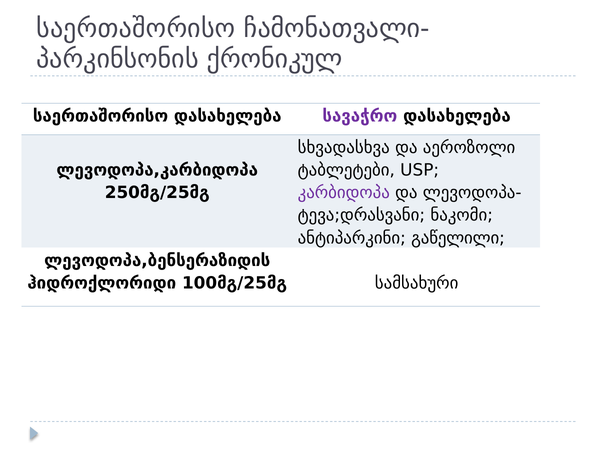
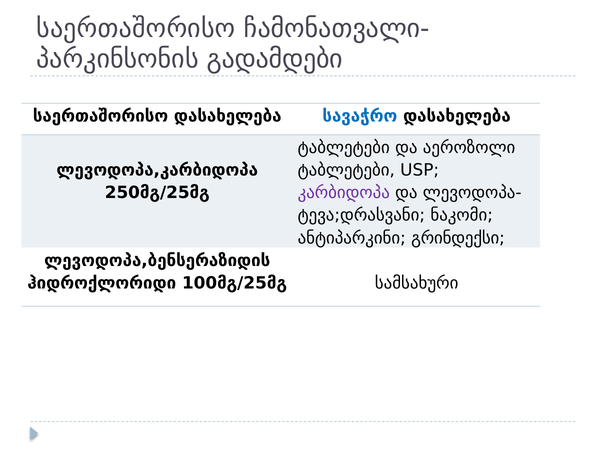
ქრონიკულ: ქრონიკულ -> გადამდები (275, 59)
სავაჭრო colour: purple -> blue (360, 116)
სხვადასხვა: სხვადასხვა -> ტაბლეტები (344, 148)
გაწელილი: გაწელილი -> გრინდექსი (458, 238)
